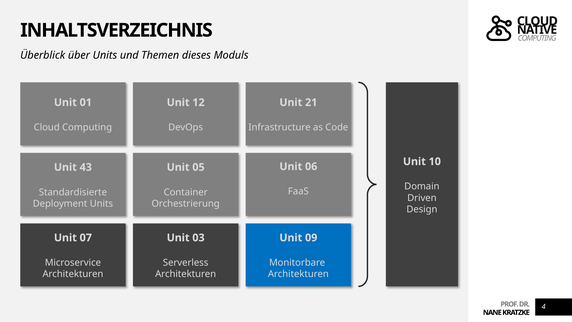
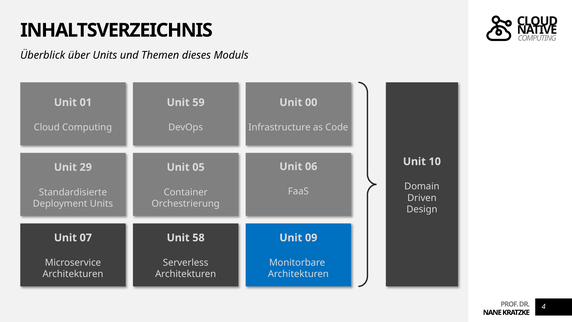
12: 12 -> 59 (198, 102)
21: 21 -> 00 (311, 102)
43: 43 -> 29 (86, 167)
03: 03 -> 58 (198, 238)
